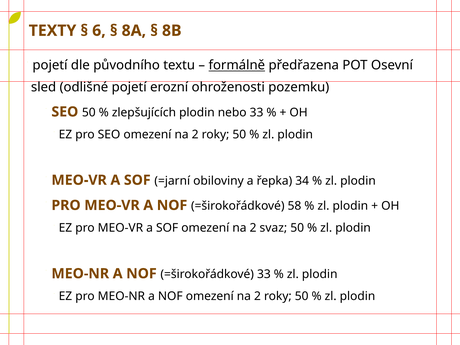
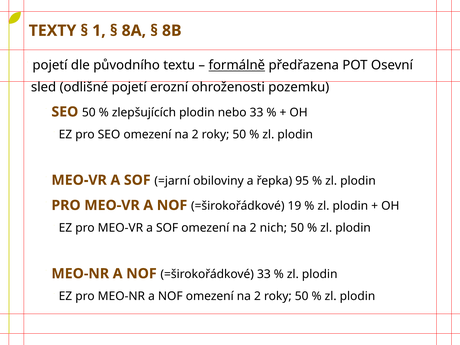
6: 6 -> 1 (99, 31)
34: 34 -> 95 (302, 181)
58: 58 -> 19 (294, 206)
svaz: svaz -> nich (273, 228)
